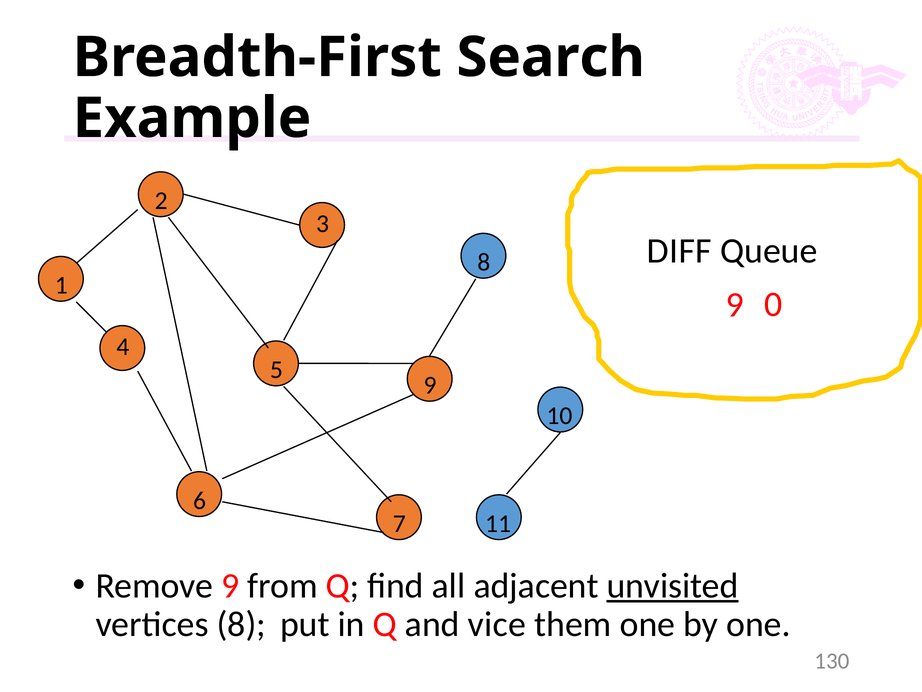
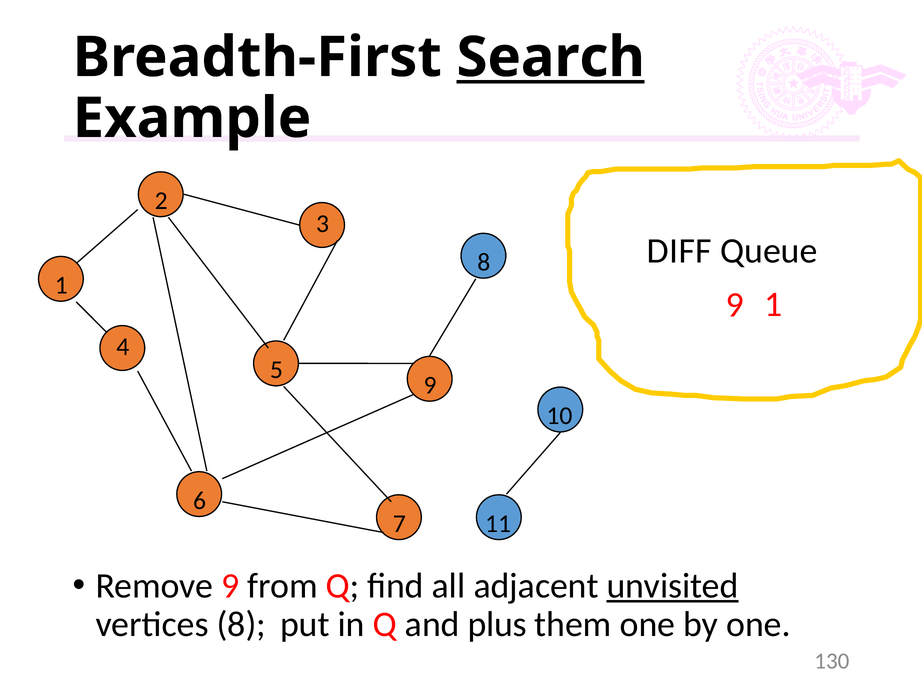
Search underline: none -> present (551, 57)
9 0: 0 -> 1 (773, 304)
vice: vice -> plus (497, 624)
